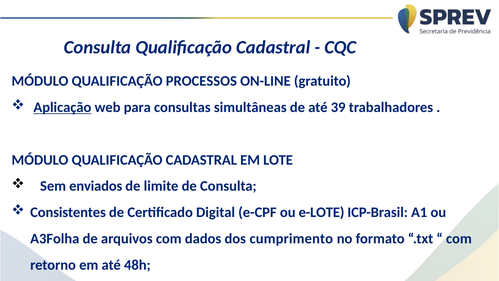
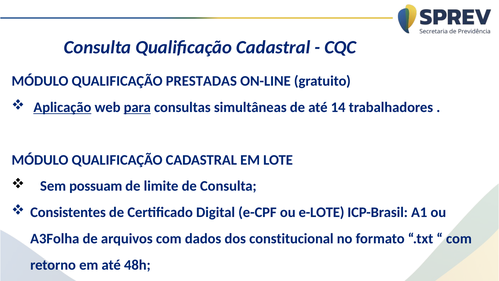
PROCESSOS: PROCESSOS -> PRESTADAS (201, 81)
para underline: none -> present (137, 107)
39: 39 -> 14 (338, 107)
enviados: enviados -> possuam (96, 186)
cumprimento: cumprimento -> constitucional (291, 238)
